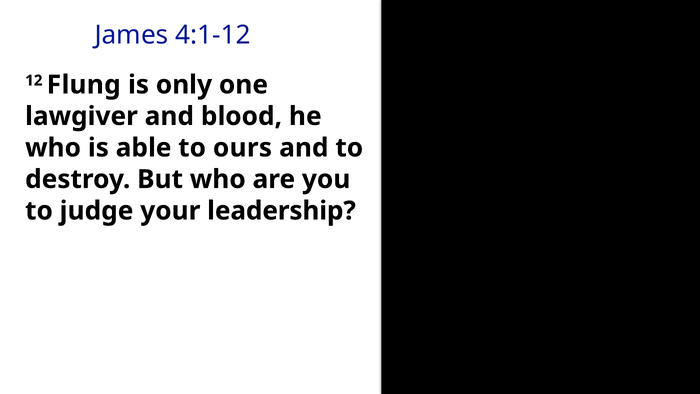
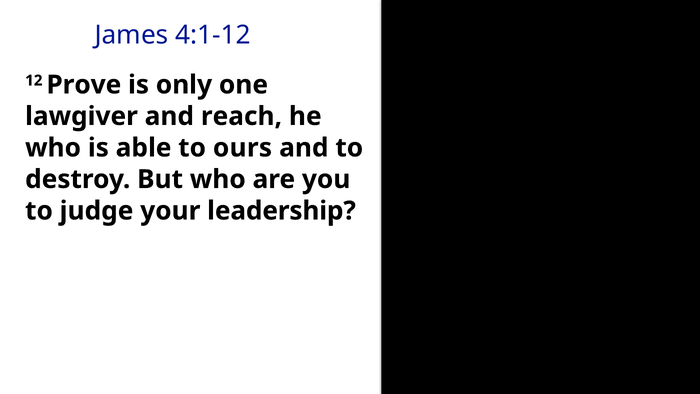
Flung: Flung -> Prove (84, 85)
blood: blood -> reach (241, 116)
